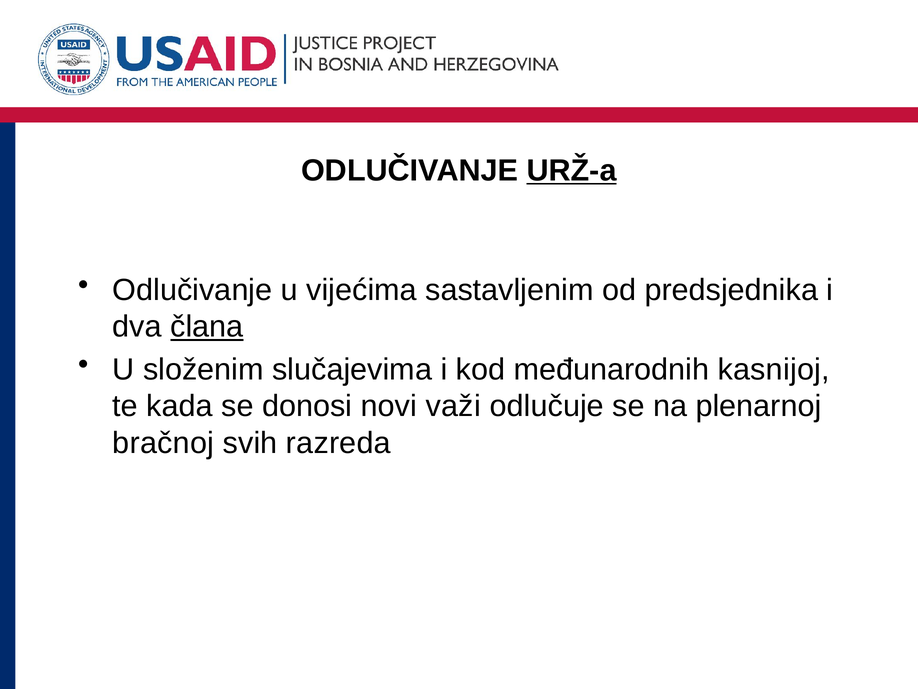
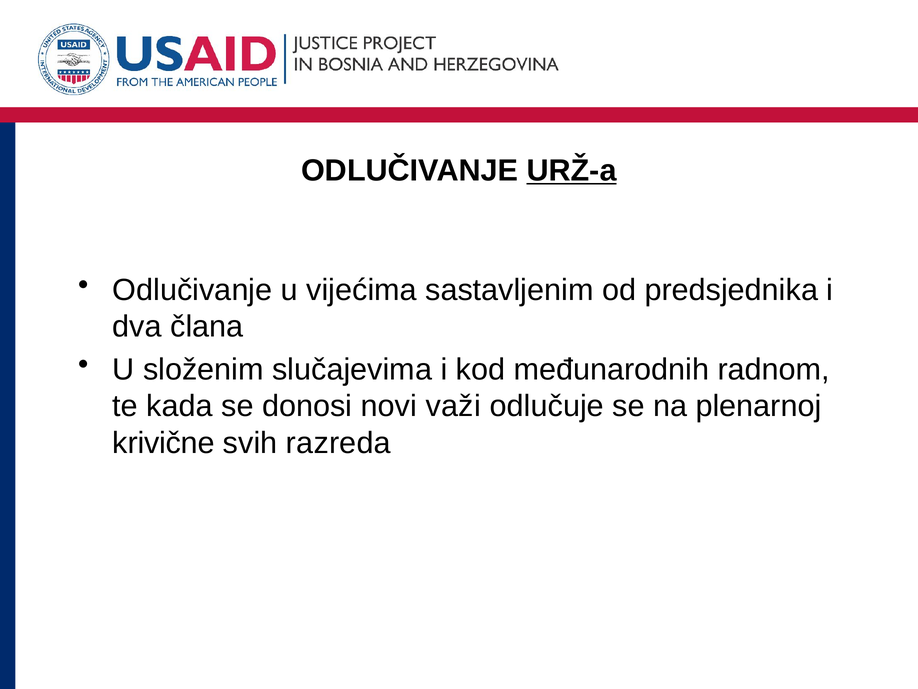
člana underline: present -> none (207, 326)
kasnijoj: kasnijoj -> radnom (774, 369)
bračnoj: bračnoj -> krivične (164, 443)
